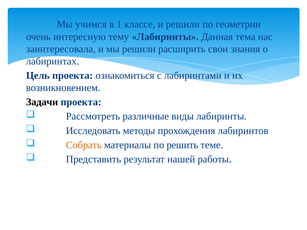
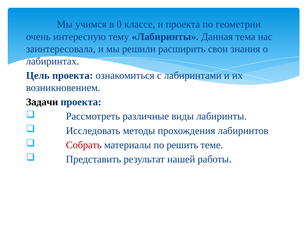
1: 1 -> 0 (119, 24)
и решили: решили -> проекта (183, 24)
Собрать colour: orange -> red (84, 145)
